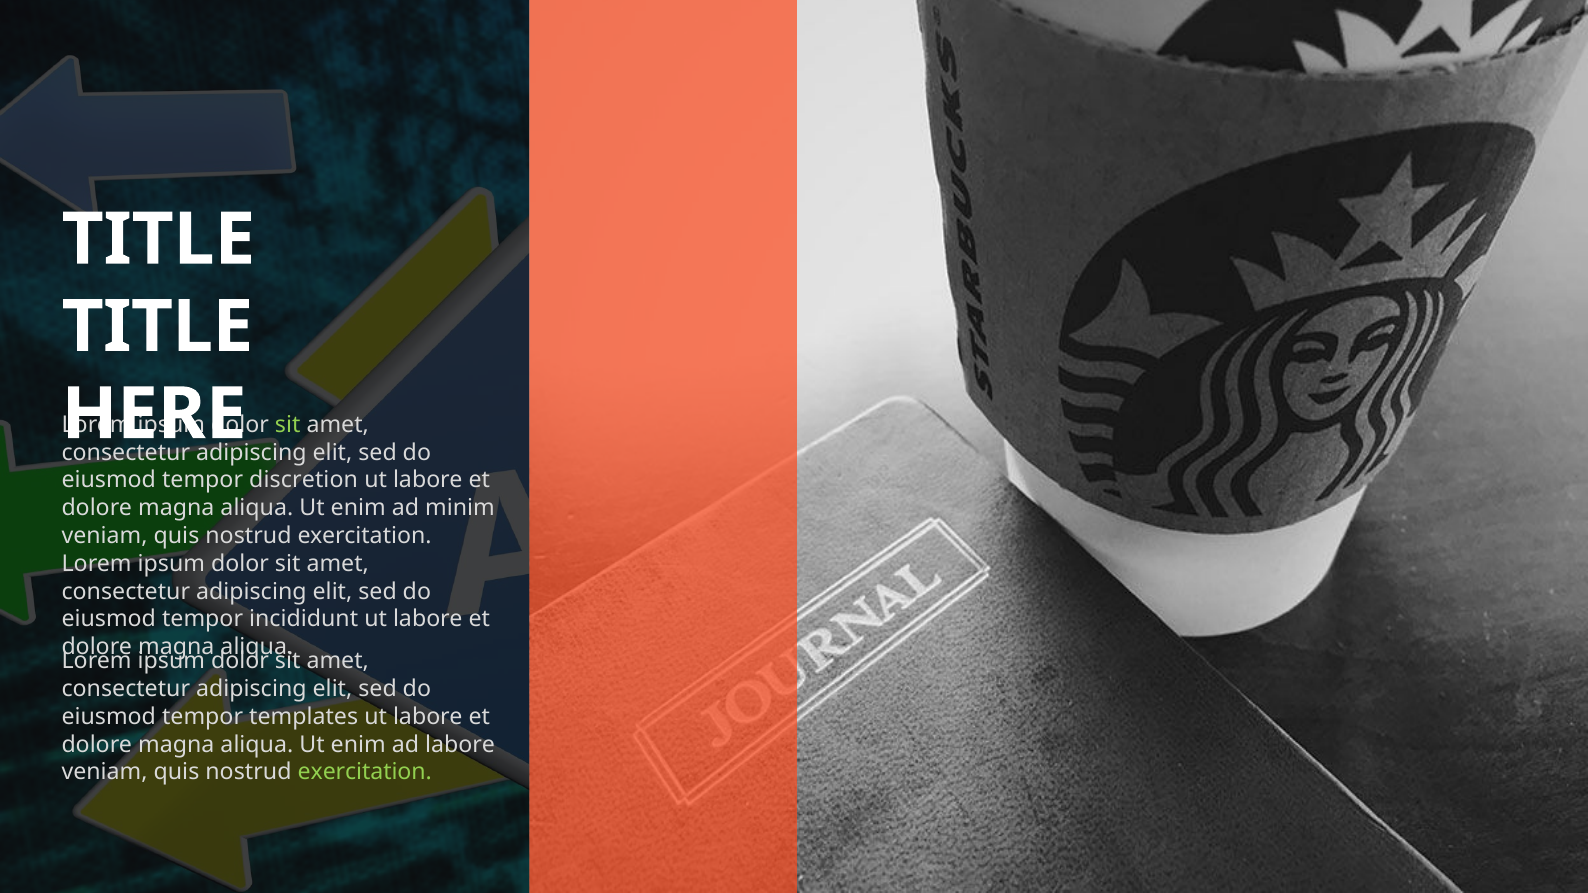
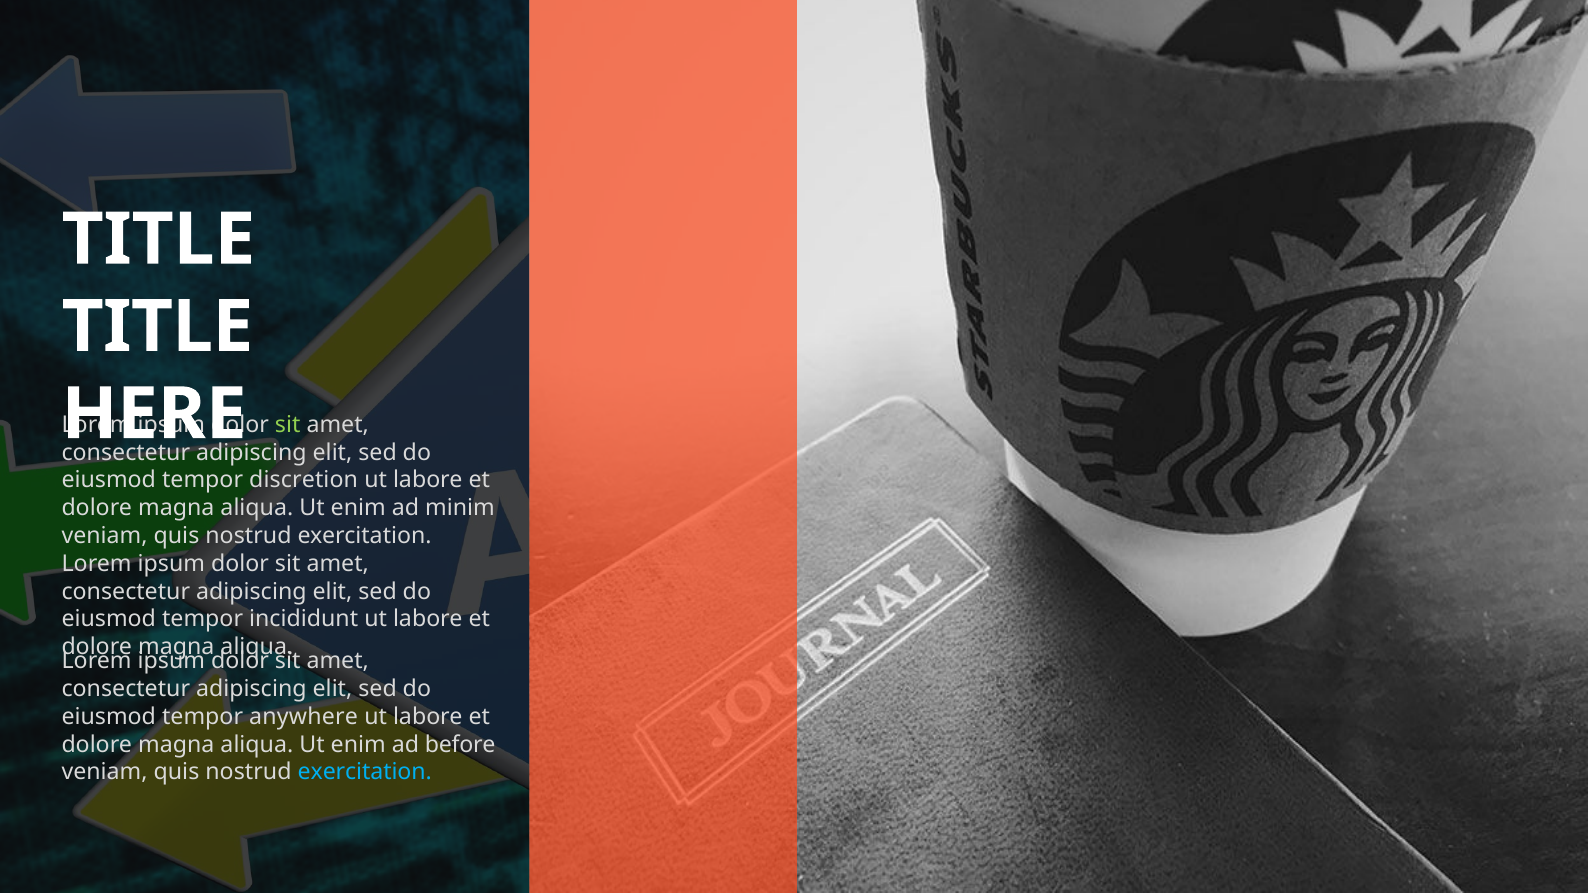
templates: templates -> anywhere (304, 717)
ad labore: labore -> before (460, 745)
exercitation colour: light green -> light blue (365, 772)
